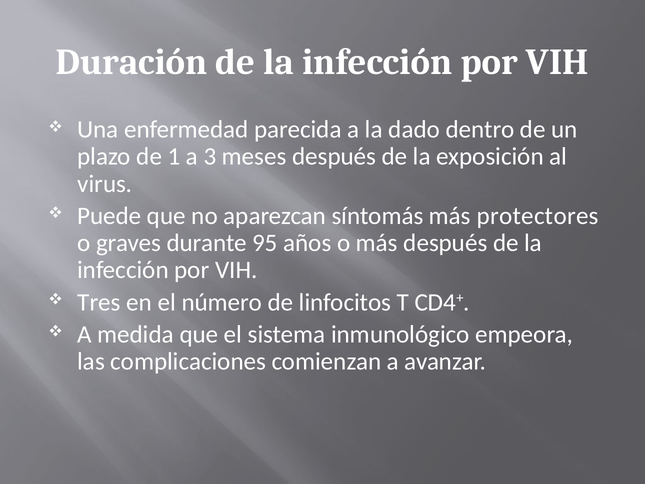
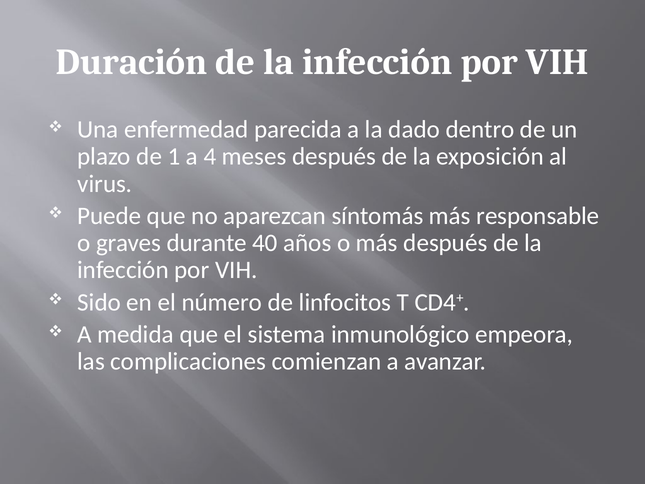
3: 3 -> 4 (210, 157)
protectores: protectores -> responsable (538, 216)
95: 95 -> 40 (265, 243)
Tres: Tres -> Sido (99, 302)
